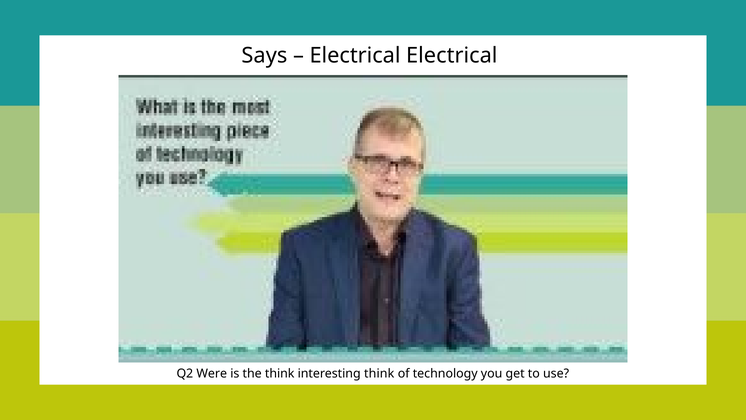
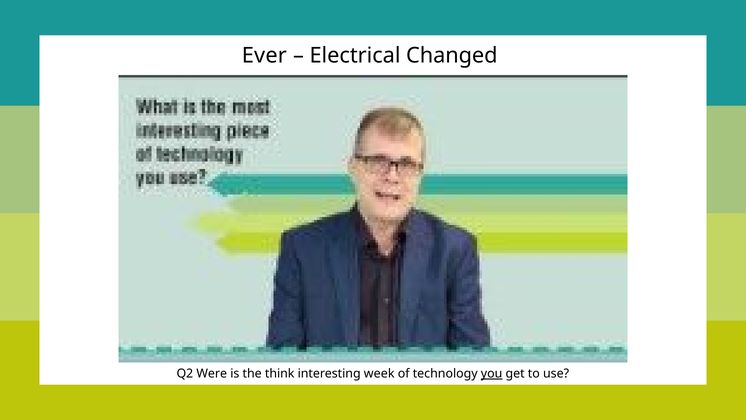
Says: Says -> Ever (264, 55)
Electrical Electrical: Electrical -> Changed (452, 55)
interesting think: think -> week (379, 373)
you underline: none -> present (492, 373)
